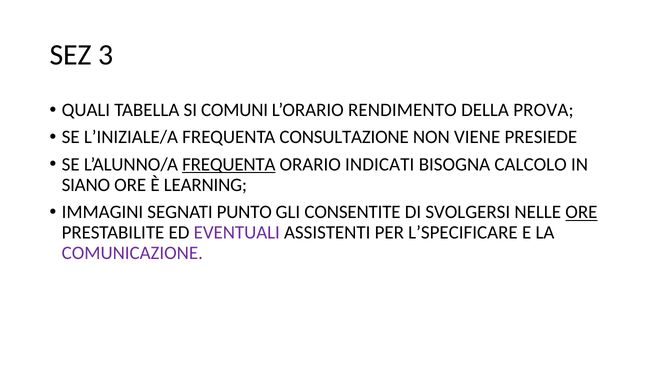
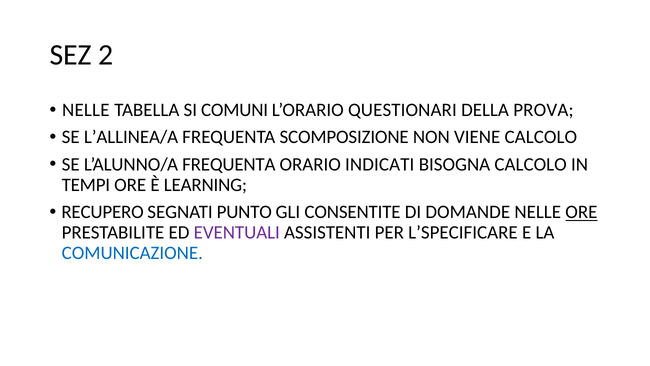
3: 3 -> 2 (106, 55)
QUALI: QUALI -> NELLE (86, 110)
RENDIMENTO: RENDIMENTO -> QUESTIONARI (402, 110)
L’INIZIALE/A: L’INIZIALE/A -> L’ALLINEA/A (131, 137)
CONSULTAZIONE: CONSULTAZIONE -> SCOMPOSIZIONE (344, 137)
VIENE PRESIEDE: PRESIEDE -> CALCOLO (541, 137)
FREQUENTA underline: present -> none (229, 164)
SIANO: SIANO -> TEMPI (86, 185)
IMMAGINI: IMMAGINI -> RECUPERO (103, 212)
SVOLGERSI: SVOLGERSI -> DOMANDE (468, 212)
COMUNICAZIONE colour: purple -> blue (132, 253)
